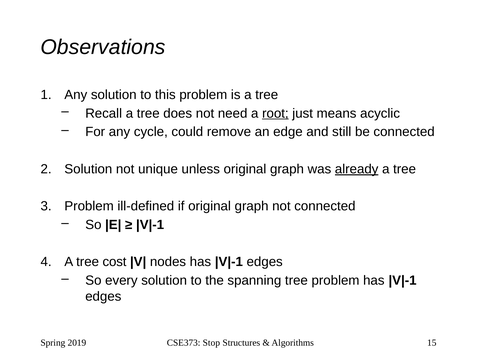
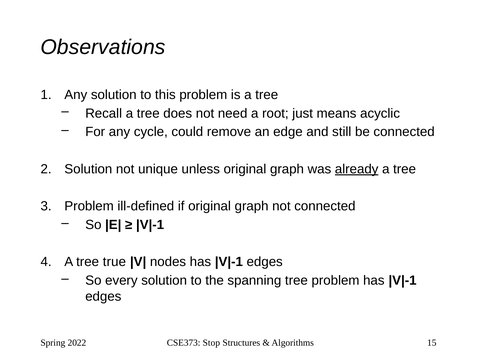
root underline: present -> none (275, 113)
cost: cost -> true (114, 262)
2019: 2019 -> 2022 (77, 343)
